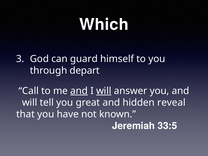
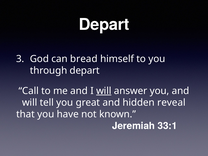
Which: Which -> Depart (104, 25)
guard: guard -> bread (84, 59)
and underline: present -> none (79, 91)
33:5: 33:5 -> 33:1 (167, 126)
